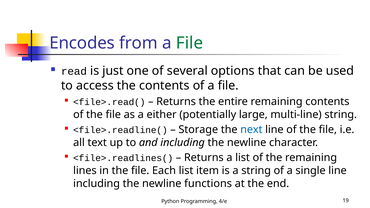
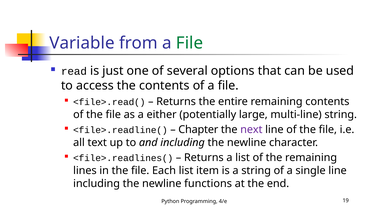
Encodes: Encodes -> Variable (82, 43)
Storage: Storage -> Chapter (198, 130)
next colour: blue -> purple (251, 130)
